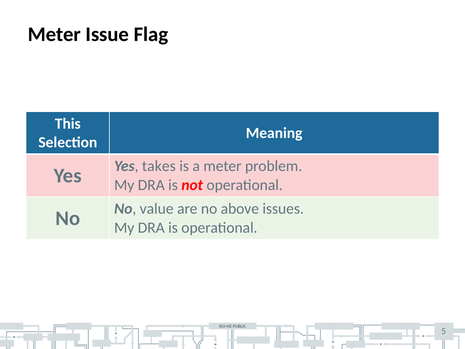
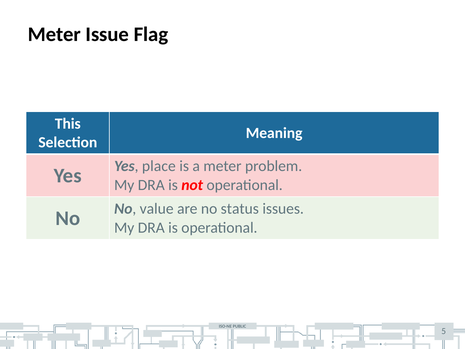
takes: takes -> place (159, 166)
above: above -> status (240, 209)
